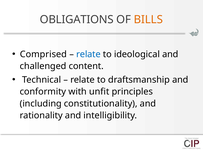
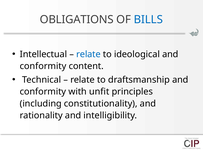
BILLS colour: orange -> blue (148, 20)
Comprised: Comprised -> Intellectual (43, 54)
challenged: challenged -> conformity (43, 66)
